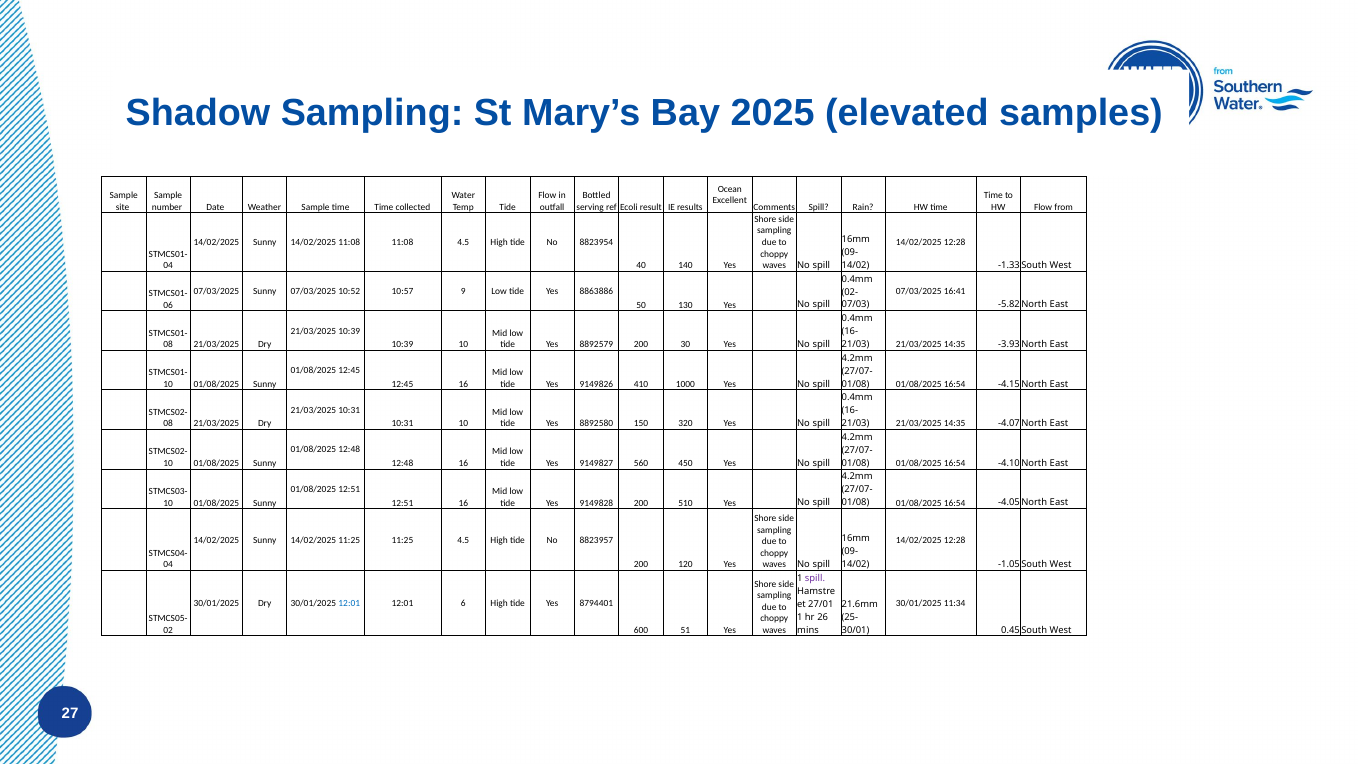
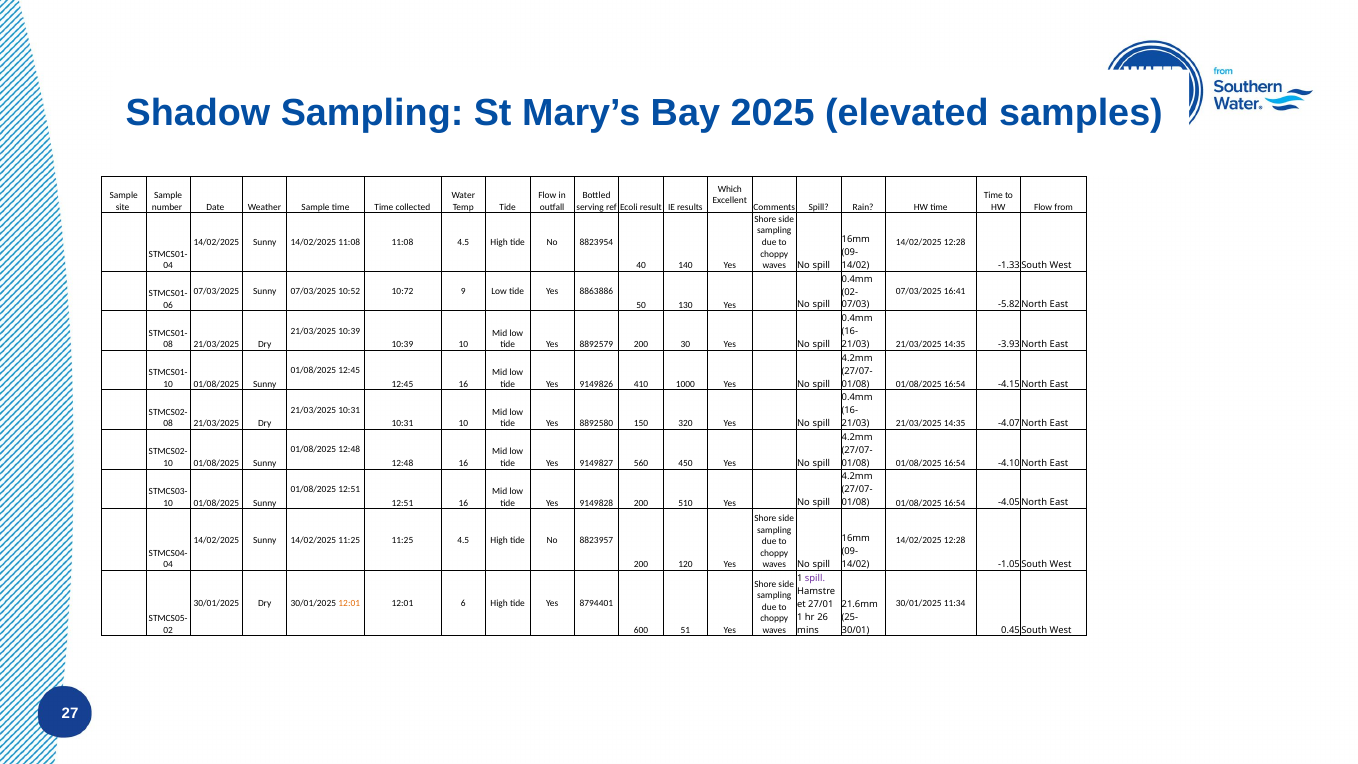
Ocean: Ocean -> Which (730, 189)
10:57: 10:57 -> 10:72 (403, 291)
12:01 colour: blue -> orange (349, 604)
